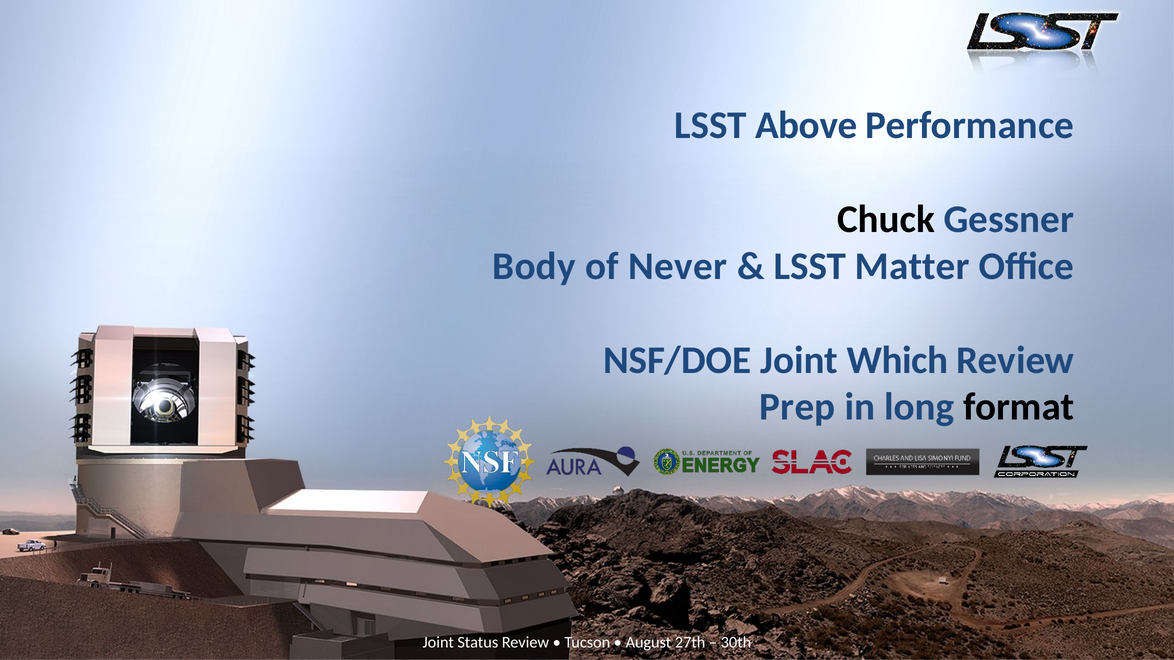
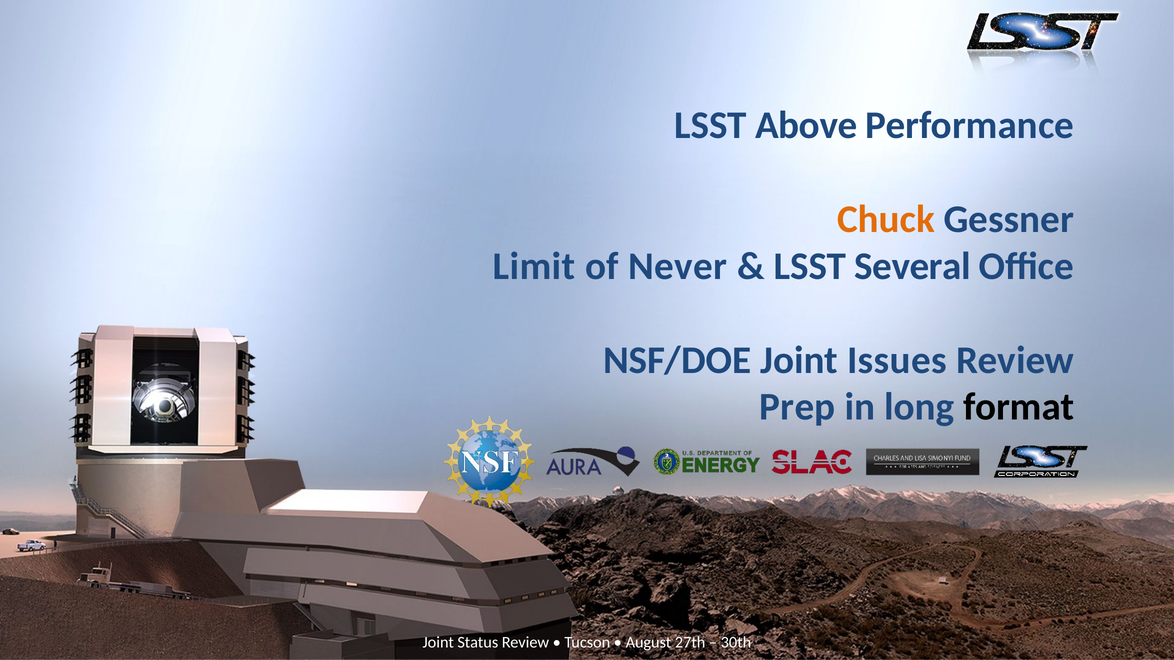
Chuck colour: black -> orange (886, 219)
Body: Body -> Limit (534, 266)
Matter: Matter -> Several (913, 266)
Which: Which -> Issues (897, 360)
